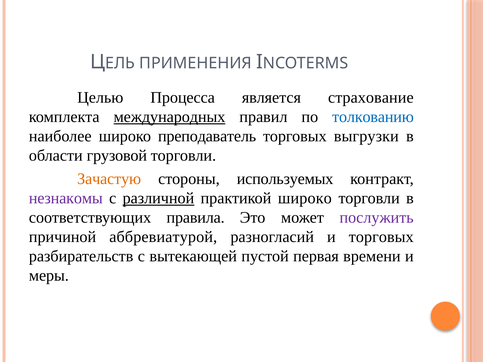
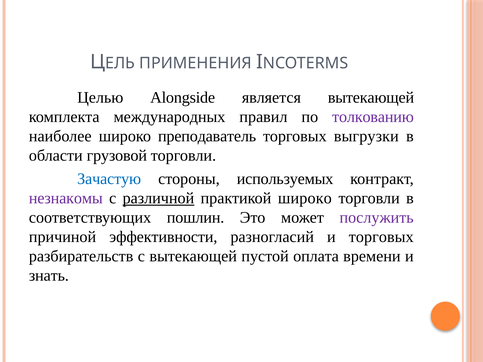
Процесса: Процесса -> Alongside (183, 98)
является страхование: страхование -> вытекающей (371, 98)
международных underline: present -> none (169, 117)
толкованию colour: blue -> purple (373, 117)
Зачастую colour: orange -> blue (109, 179)
правила: правила -> пошлин (196, 218)
аббревиатурой: аббревиатурой -> эффективности (163, 237)
первая: первая -> оплата (316, 256)
меры: меры -> знать (49, 276)
